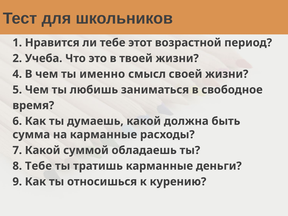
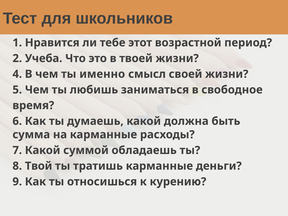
8 Тебе: Тебе -> Твой (39, 166)
